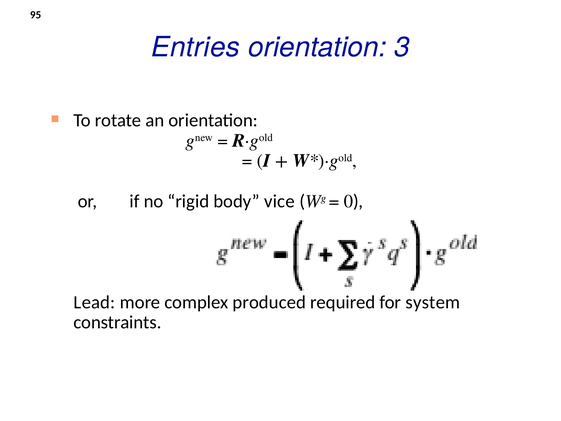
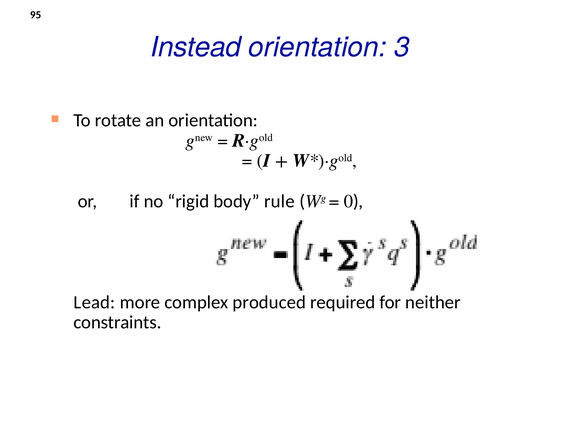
Entries: Entries -> Instead (196, 47)
vice: vice -> rule (279, 201)
system: system -> neither (433, 302)
